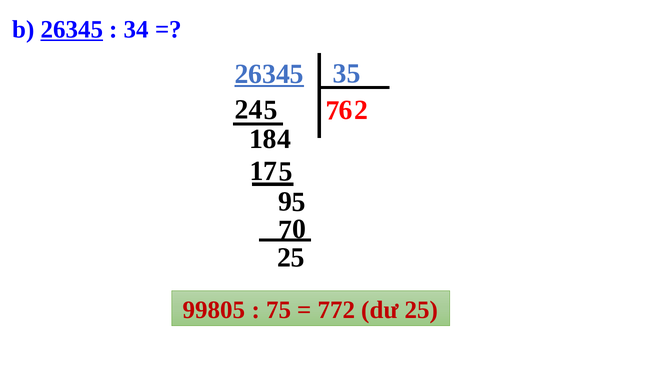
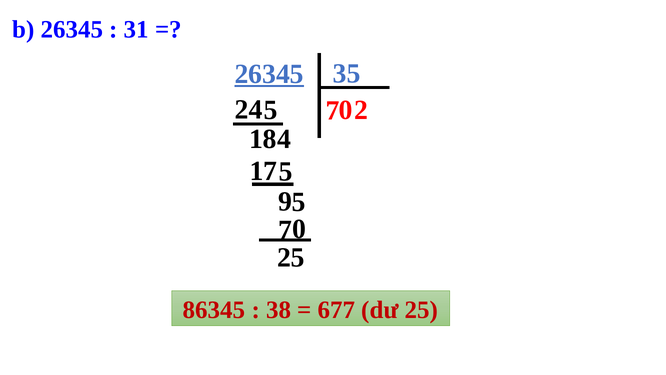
26345 underline: present -> none (72, 30)
34: 34 -> 31 (136, 30)
6: 6 -> 0 (346, 110)
99805: 99805 -> 86345 (214, 309)
75: 75 -> 38 (279, 309)
772: 772 -> 677 (336, 309)
